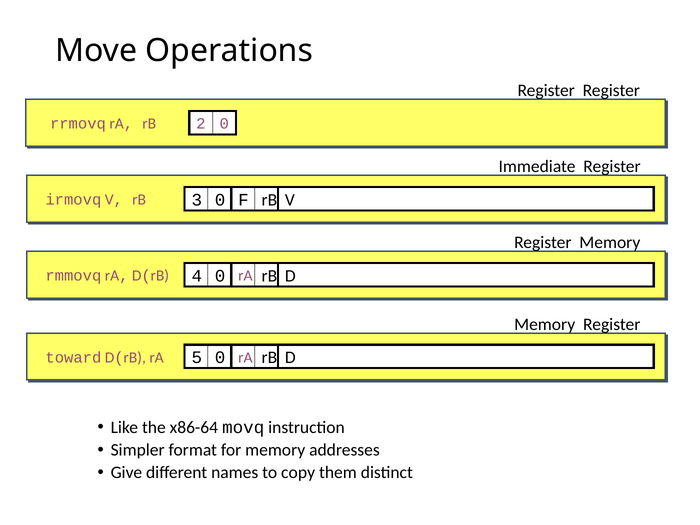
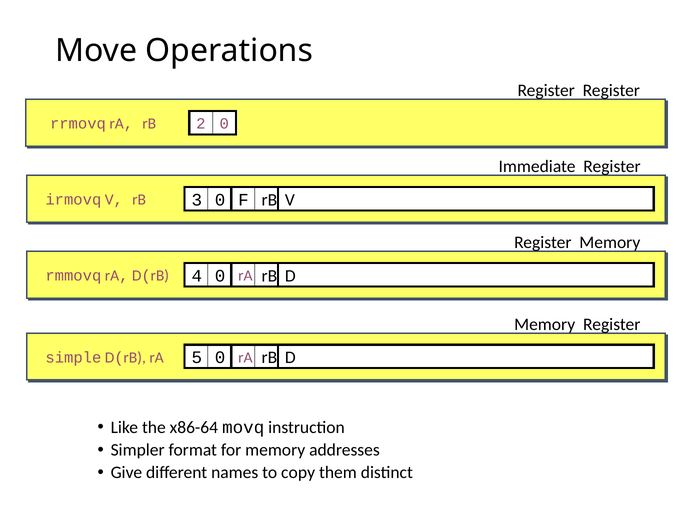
toward: toward -> simple (73, 357)
